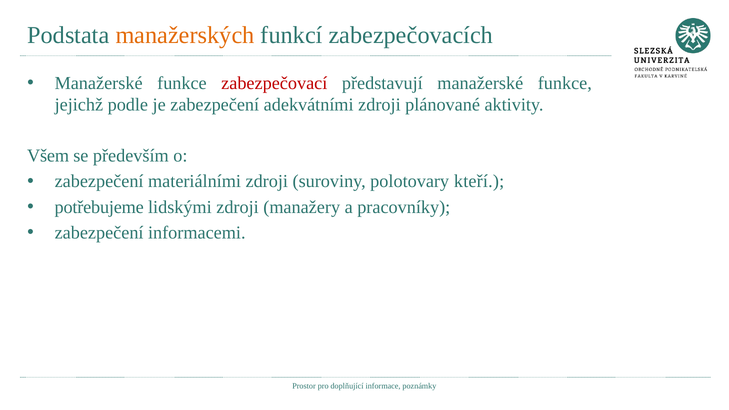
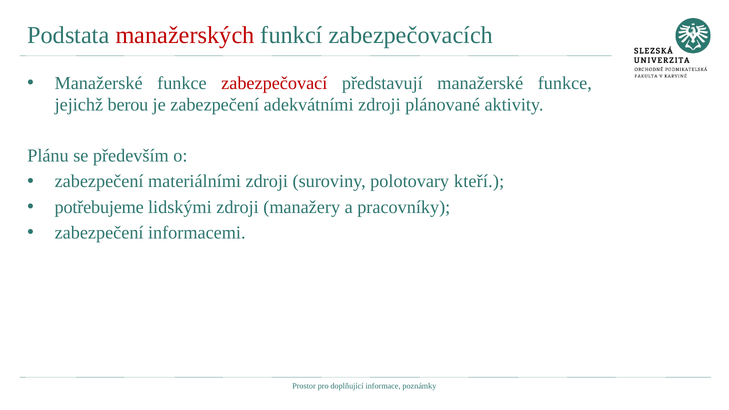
manažerských colour: orange -> red (185, 35)
podle: podle -> berou (128, 105)
Všem: Všem -> Plánu (48, 156)
